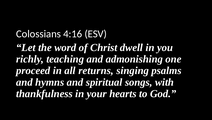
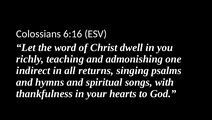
4:16: 4:16 -> 6:16 (73, 34)
proceed: proceed -> indirect (33, 70)
